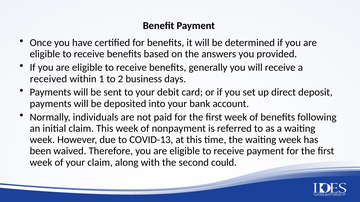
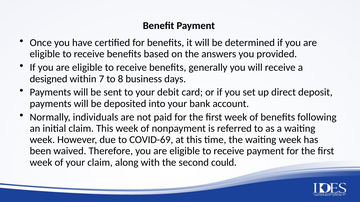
received: received -> designed (49, 79)
1: 1 -> 7 (102, 79)
2: 2 -> 8 (120, 79)
COVID-13: COVID-13 -> COVID-69 (151, 140)
